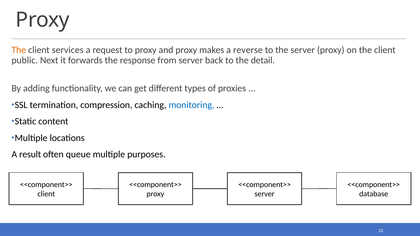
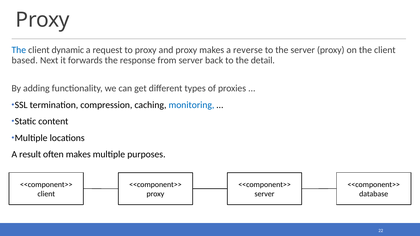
The colour: orange -> blue (19, 50)
services: services -> dynamic (68, 50)
public: public -> based (25, 60)
often queue: queue -> makes (78, 155)
